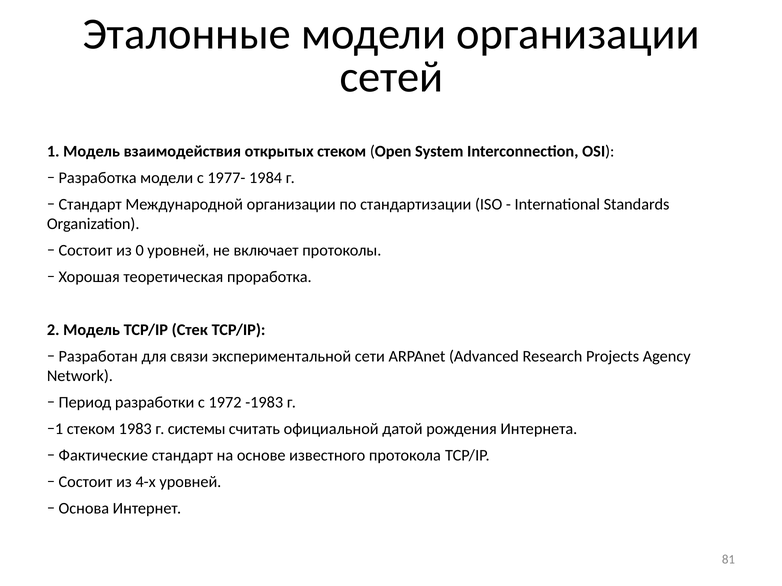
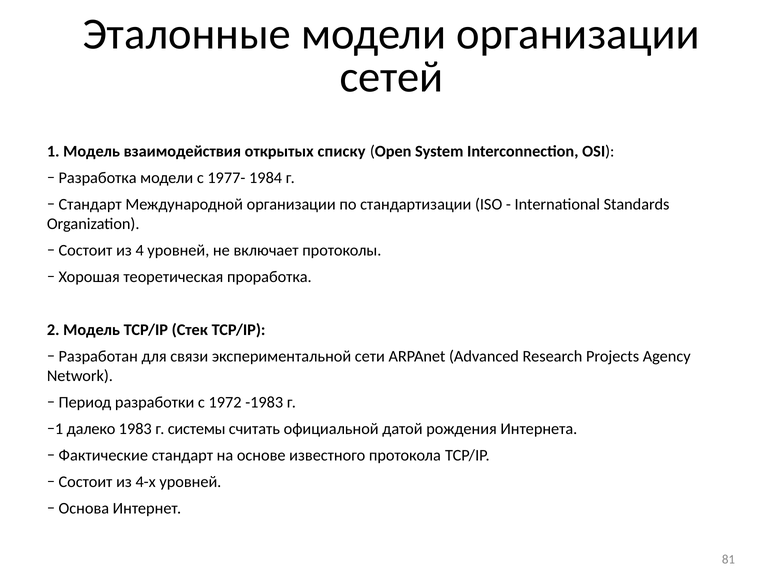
открытых стеком: стеком -> списку (342, 152)
0: 0 -> 4 (140, 251)
стеком: стеком -> далеко (91, 429)
